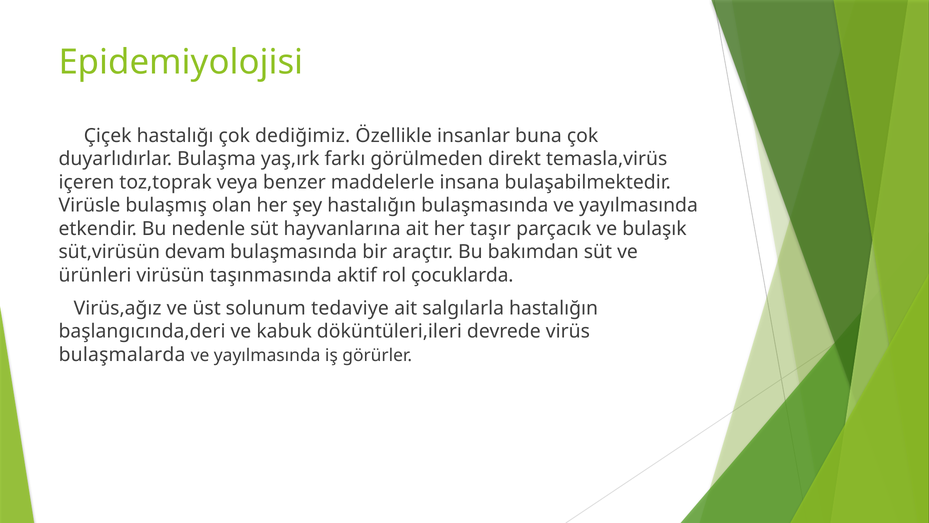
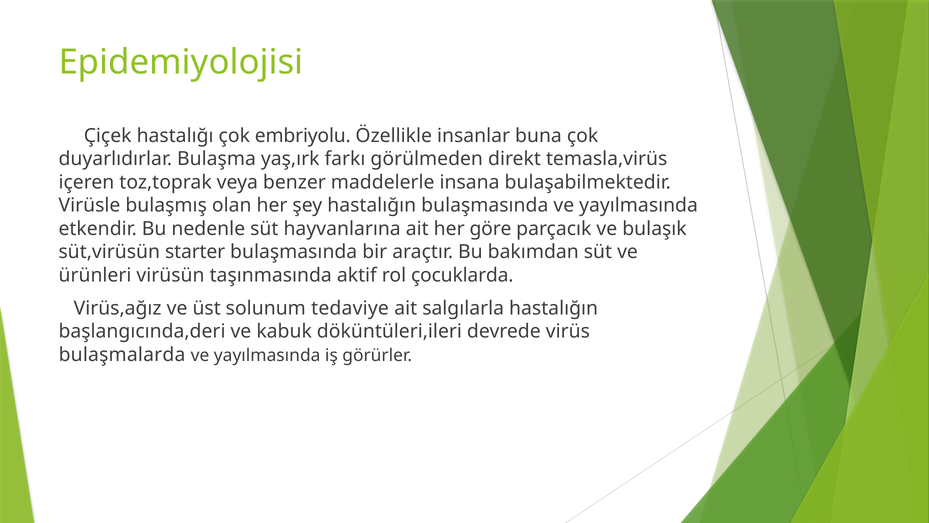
dediğimiz: dediğimiz -> embriyolu (303, 136)
taşır: taşır -> göre (491, 229)
devam: devam -> starter (195, 252)
